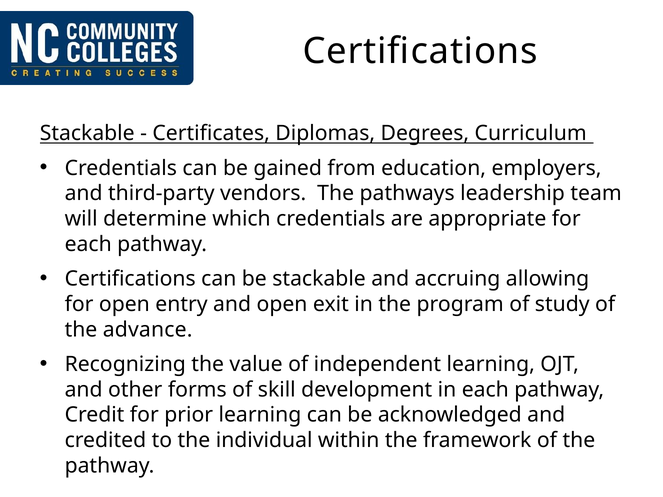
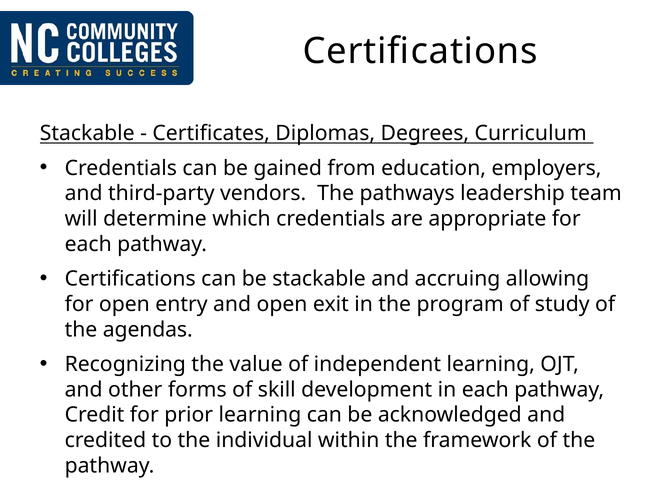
advance: advance -> agendas (148, 330)
